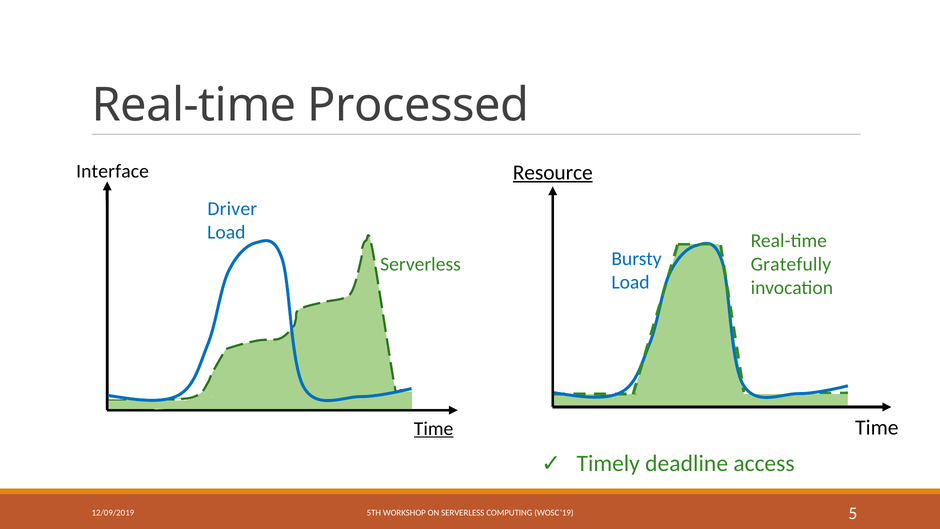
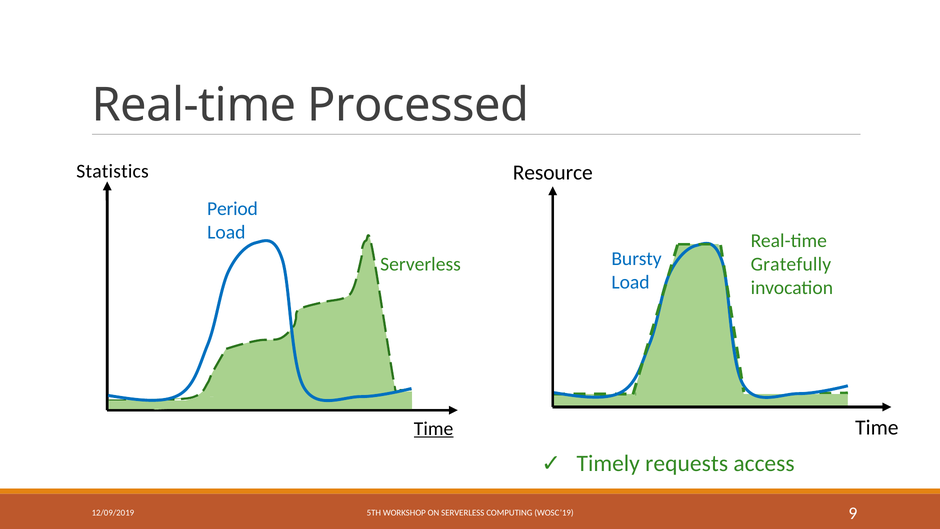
Interface: Interface -> Statistics (113, 171)
Resource underline: present -> none (553, 172)
Driver: Driver -> Period (232, 209)
deadline: deadline -> requests (687, 463)
5: 5 -> 9 (853, 513)
